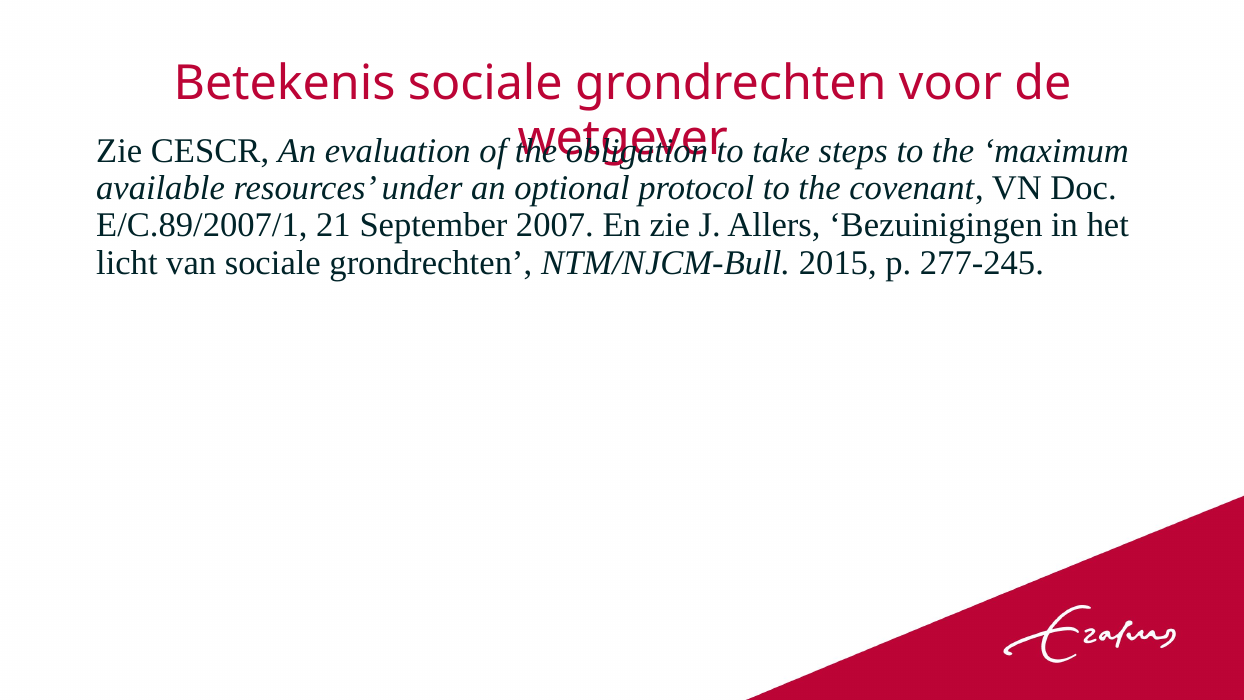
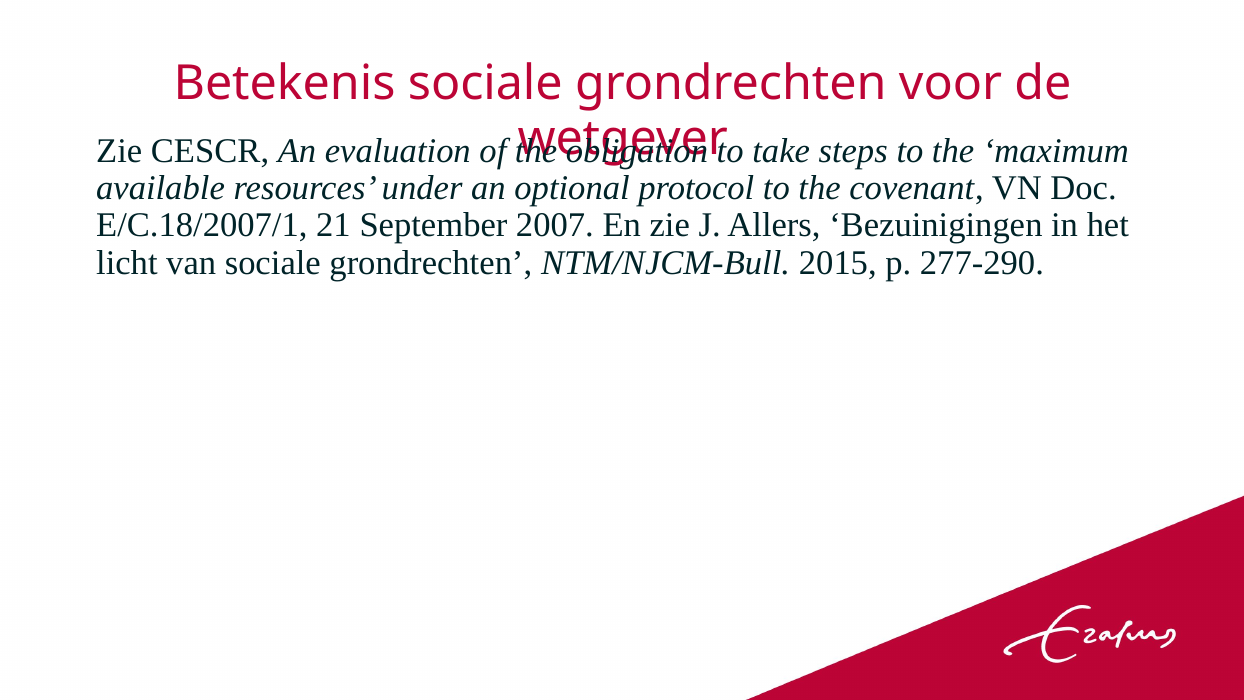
E/C.89/2007/1: E/C.89/2007/1 -> E/C.18/2007/1 (202, 225)
277-245: 277-245 -> 277-290 (982, 263)
